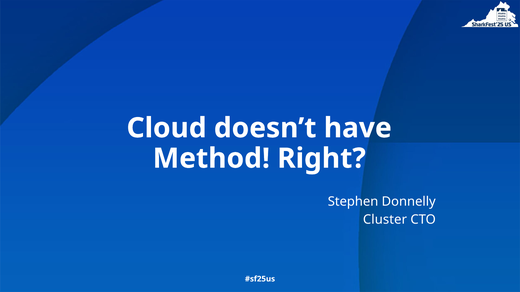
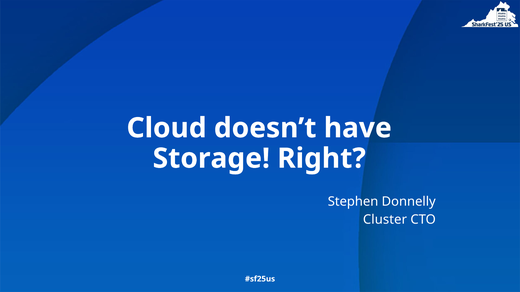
Method: Method -> Storage (211, 159)
